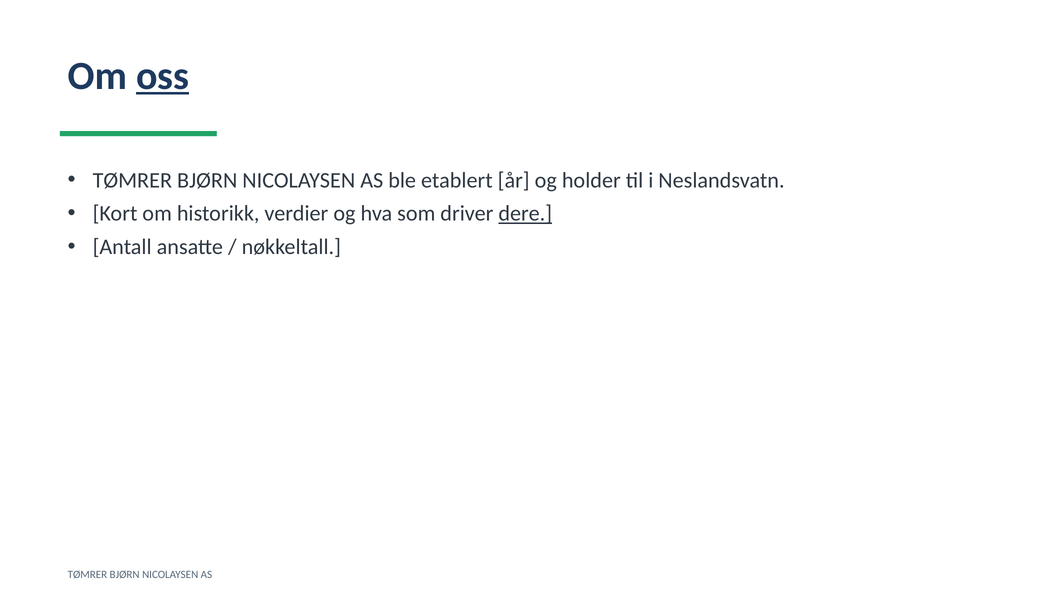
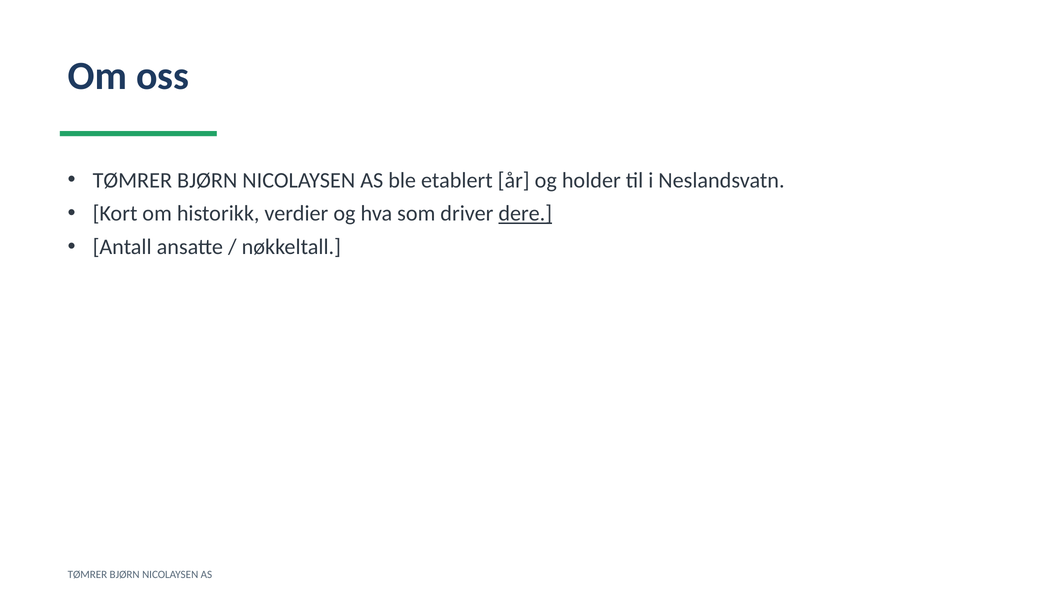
oss underline: present -> none (163, 76)
